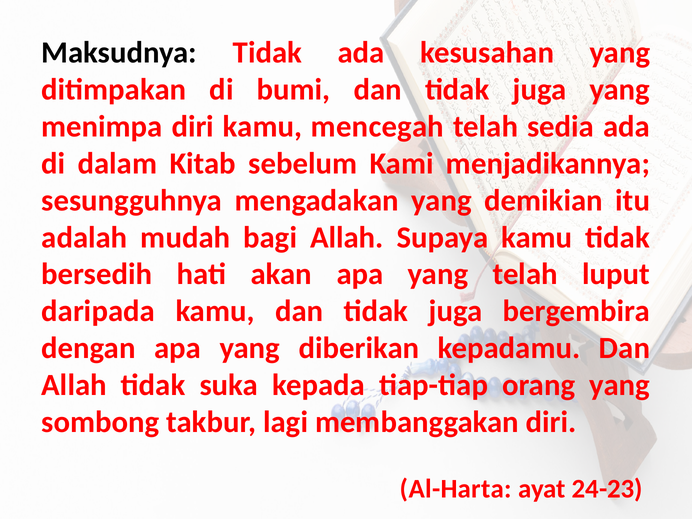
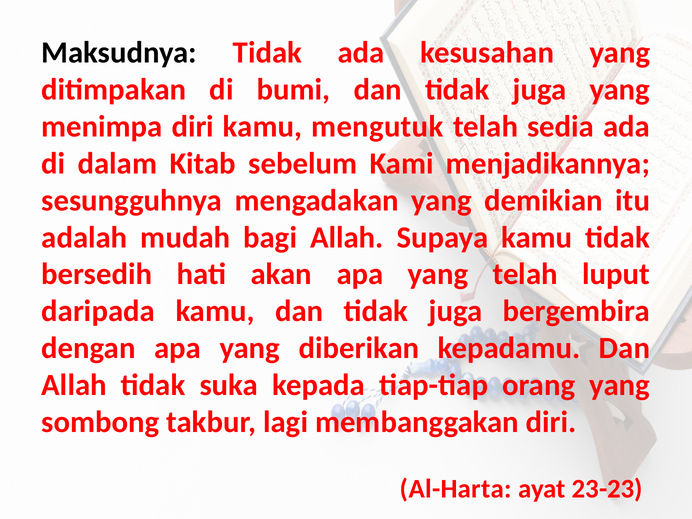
mencegah: mencegah -> mengutuk (377, 127)
24-23: 24-23 -> 23-23 (607, 489)
